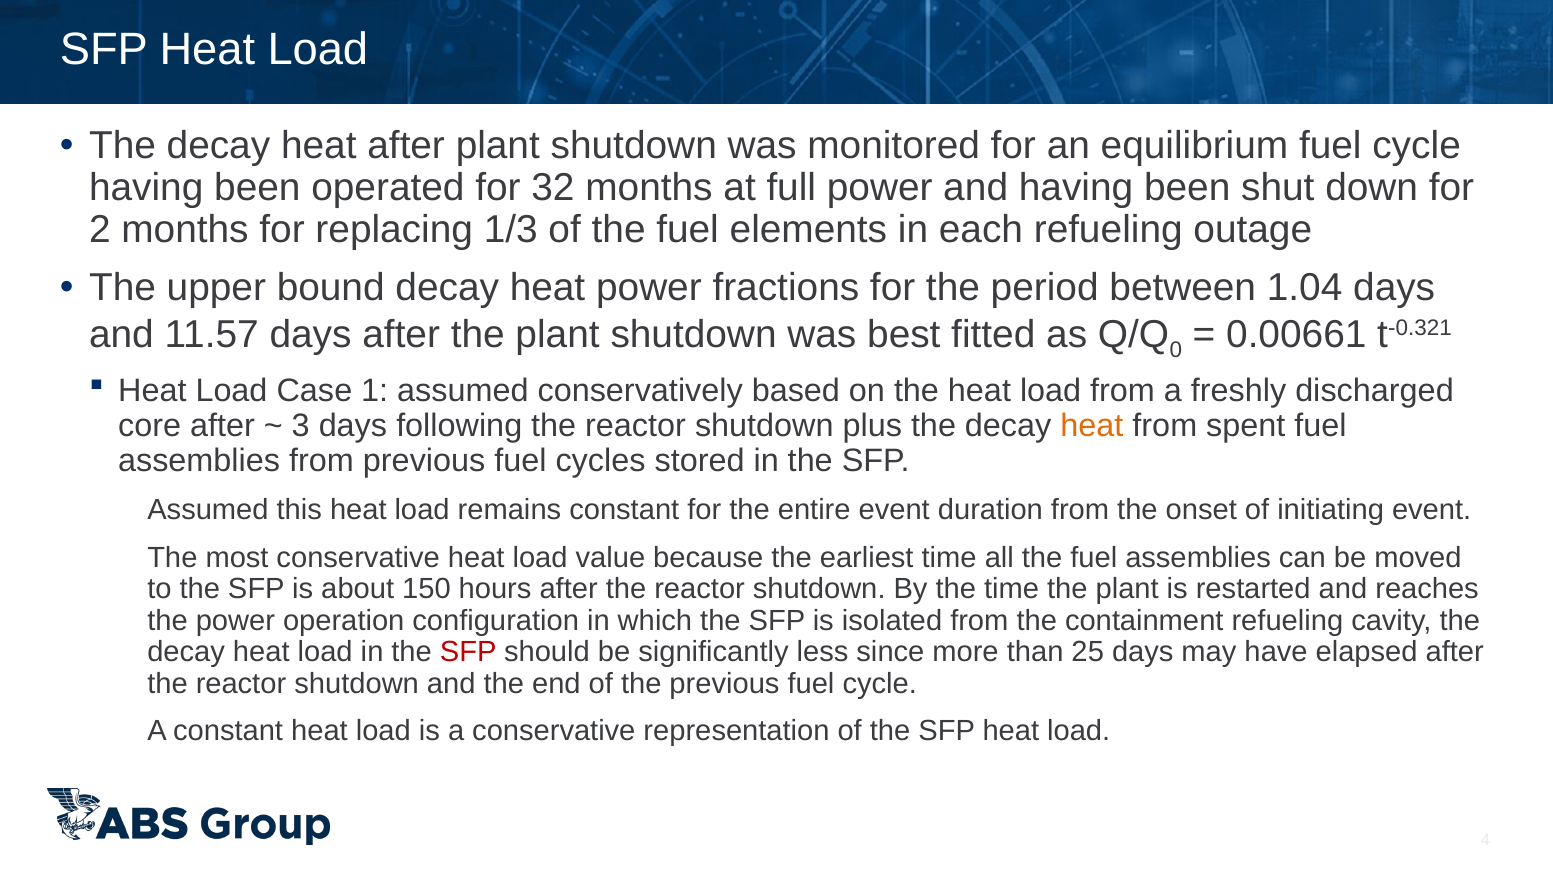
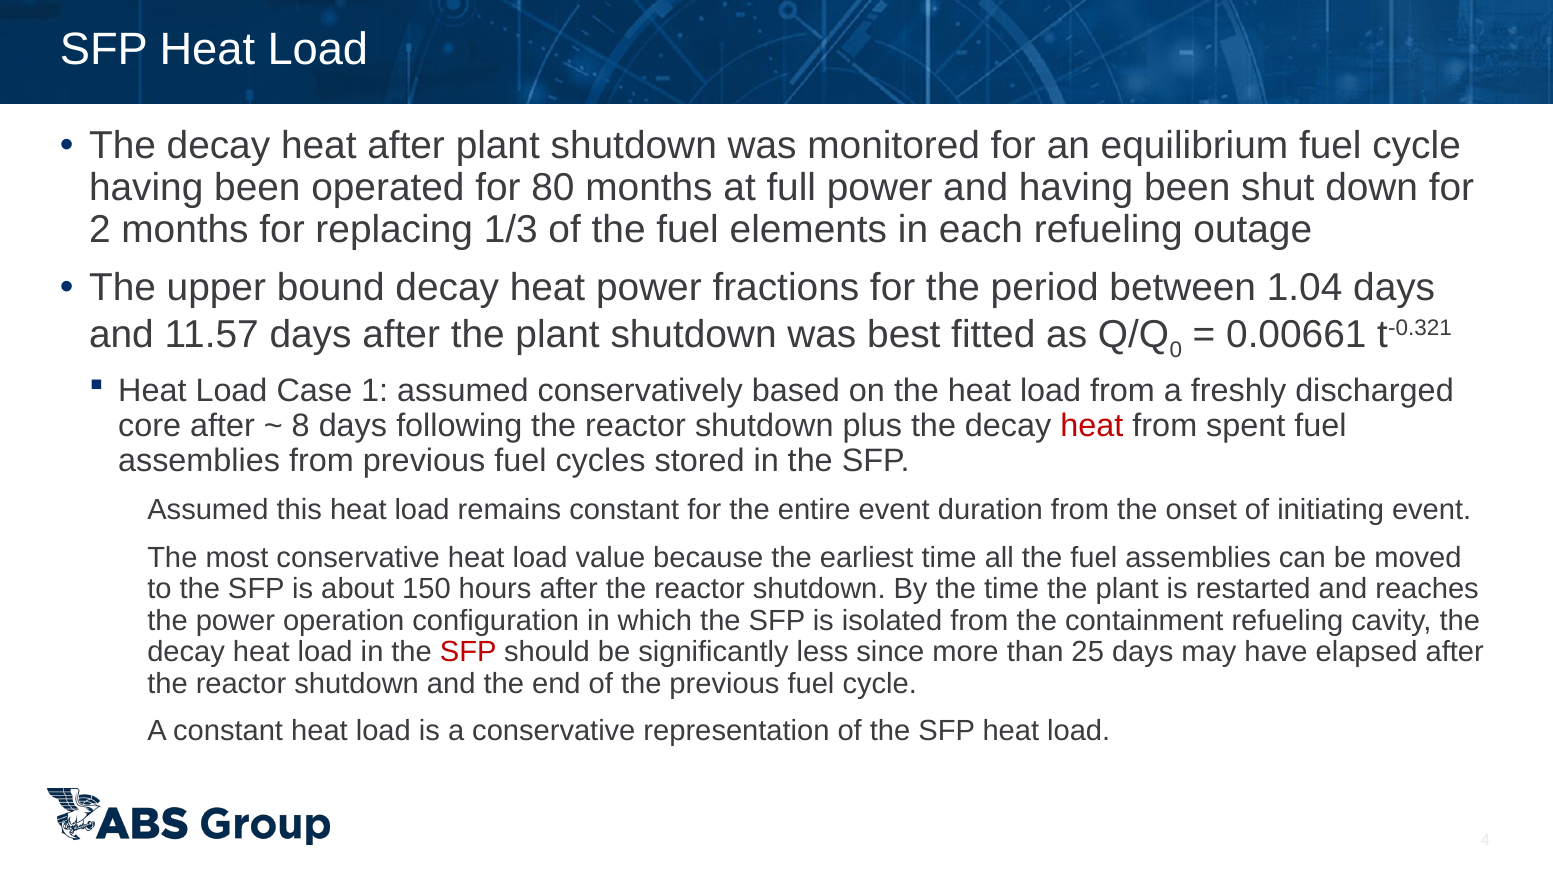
32: 32 -> 80 (553, 188)
3: 3 -> 8 (301, 425)
heat colour: orange -> red (1092, 425)
